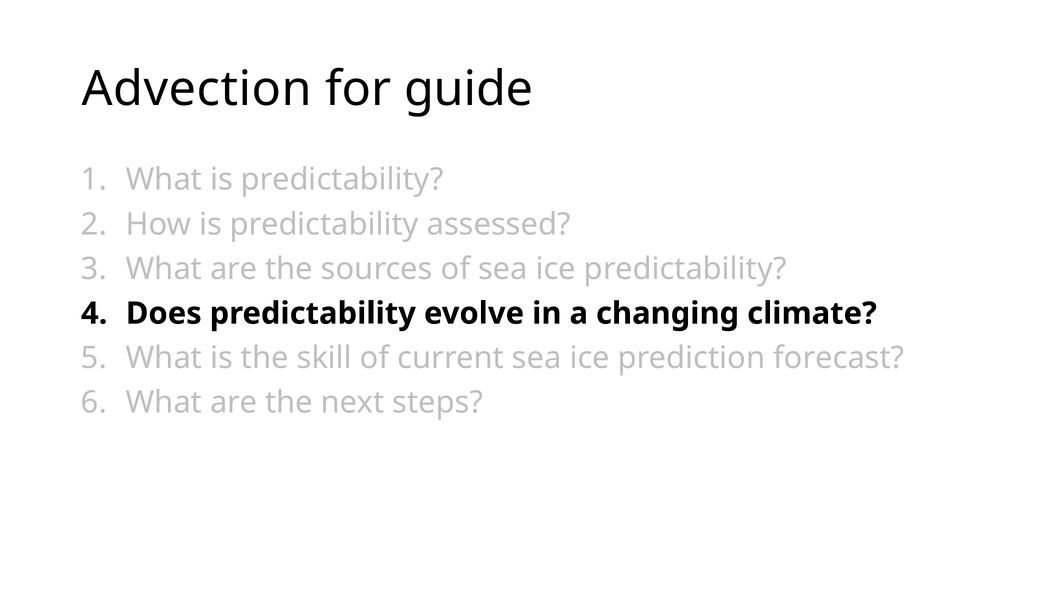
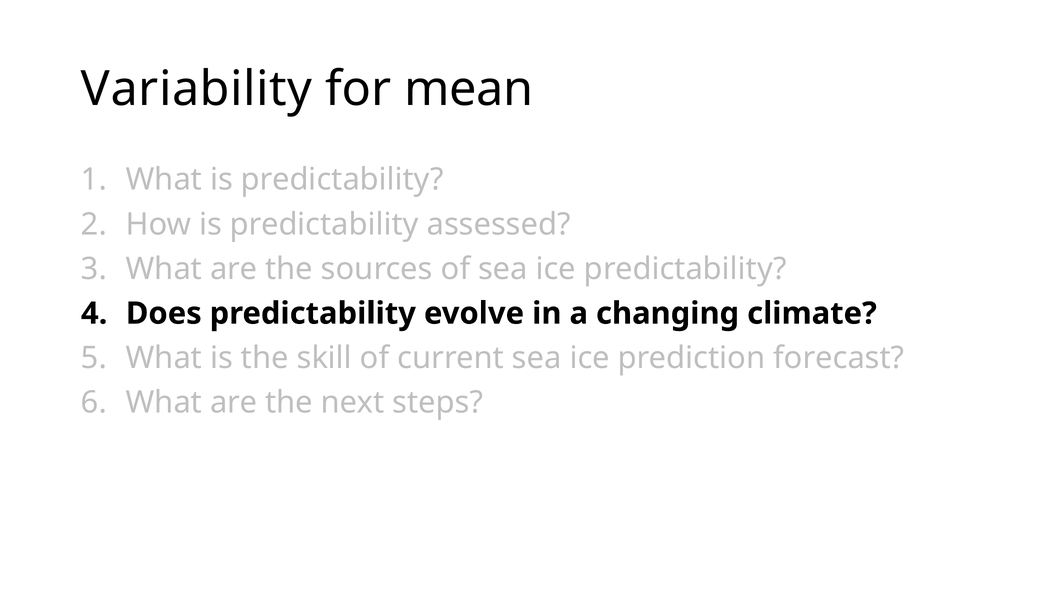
Advection: Advection -> Variability (197, 89)
guide: guide -> mean (469, 89)
